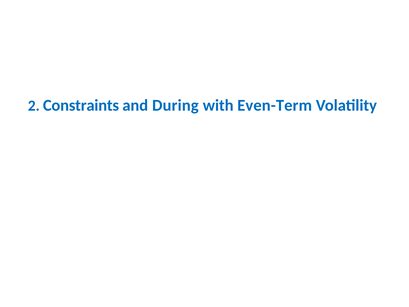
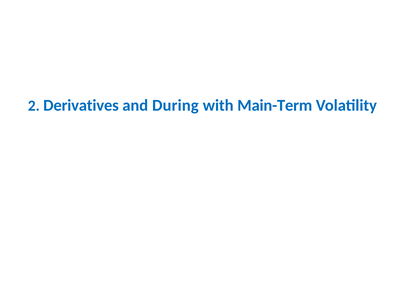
Constraints: Constraints -> Derivatives (81, 105)
Even-Term: Even-Term -> Main-Term (275, 105)
